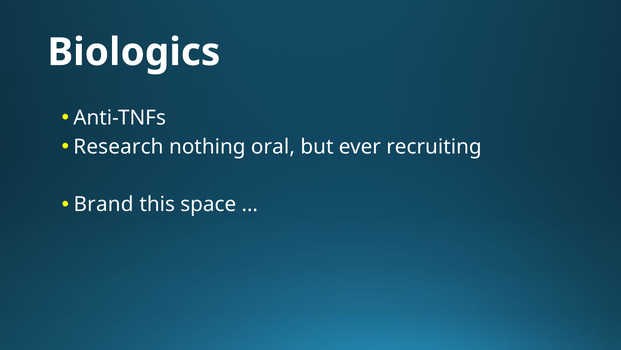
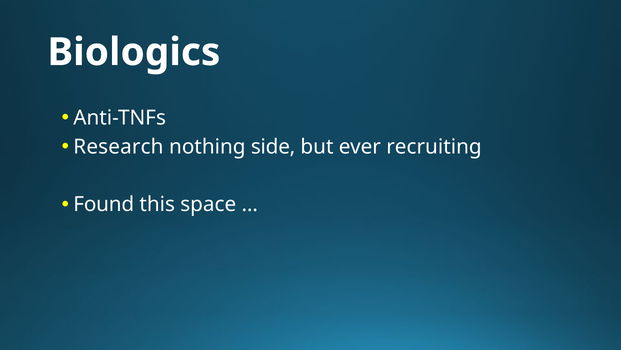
oral: oral -> side (273, 146)
Brand: Brand -> Found (104, 204)
